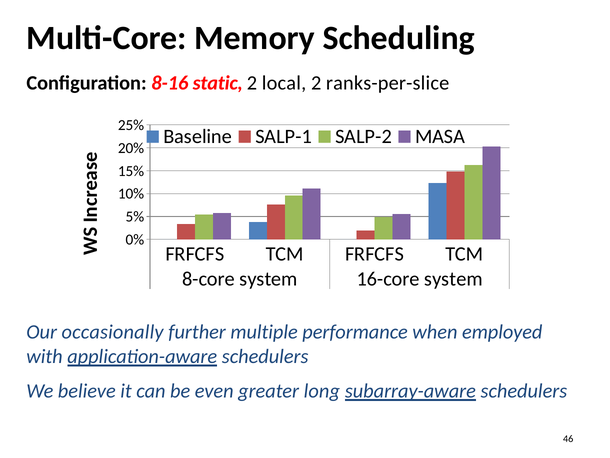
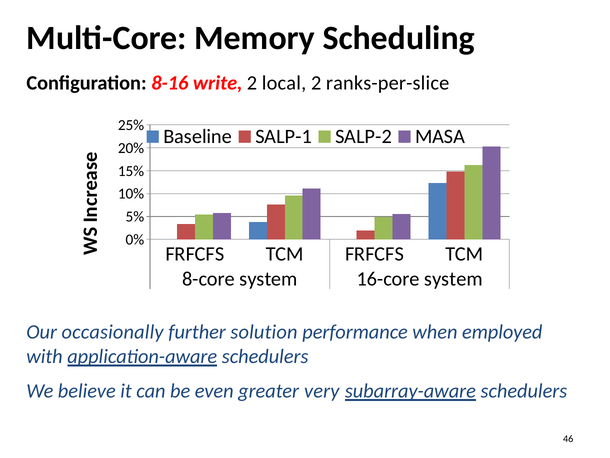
static: static -> write (218, 83)
multiple: multiple -> solution (264, 332)
long: long -> very (322, 391)
